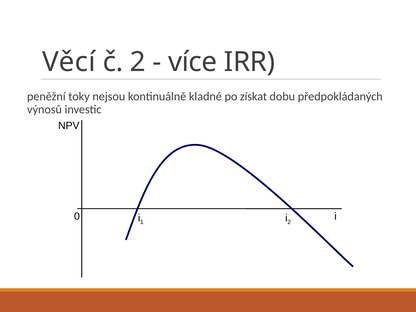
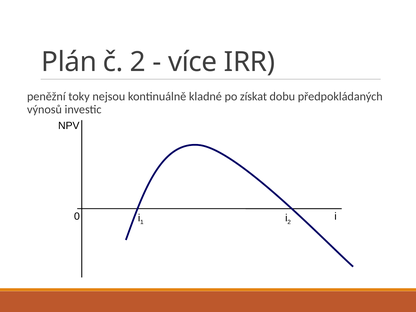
Věcí: Věcí -> Plán (69, 62)
